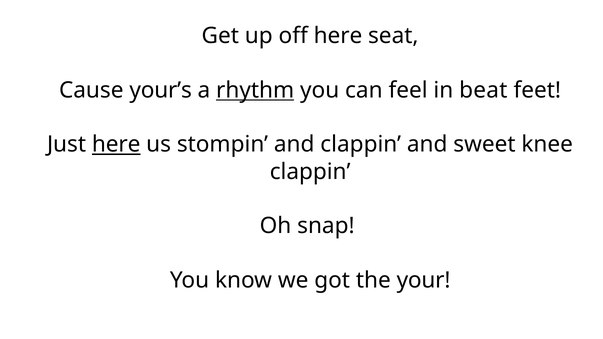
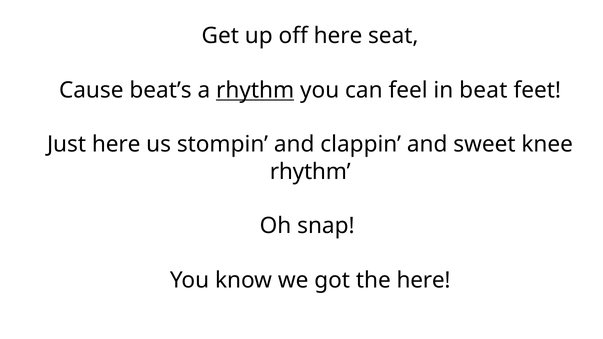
your’s: your’s -> beat’s (161, 90)
here underline: present -> none (116, 145)
clappin: clappin -> rhythm (310, 172)
the your: your -> here (424, 280)
